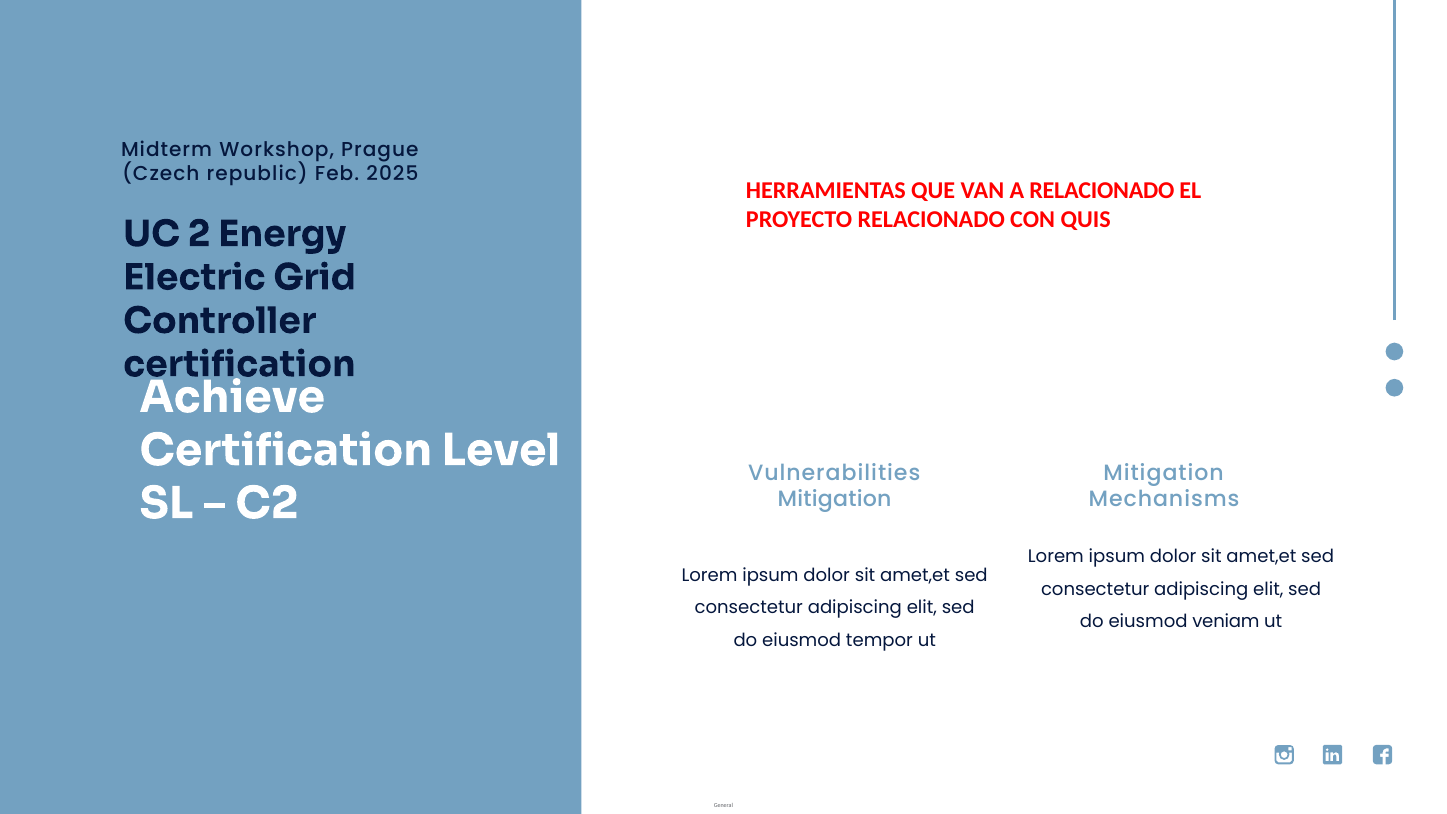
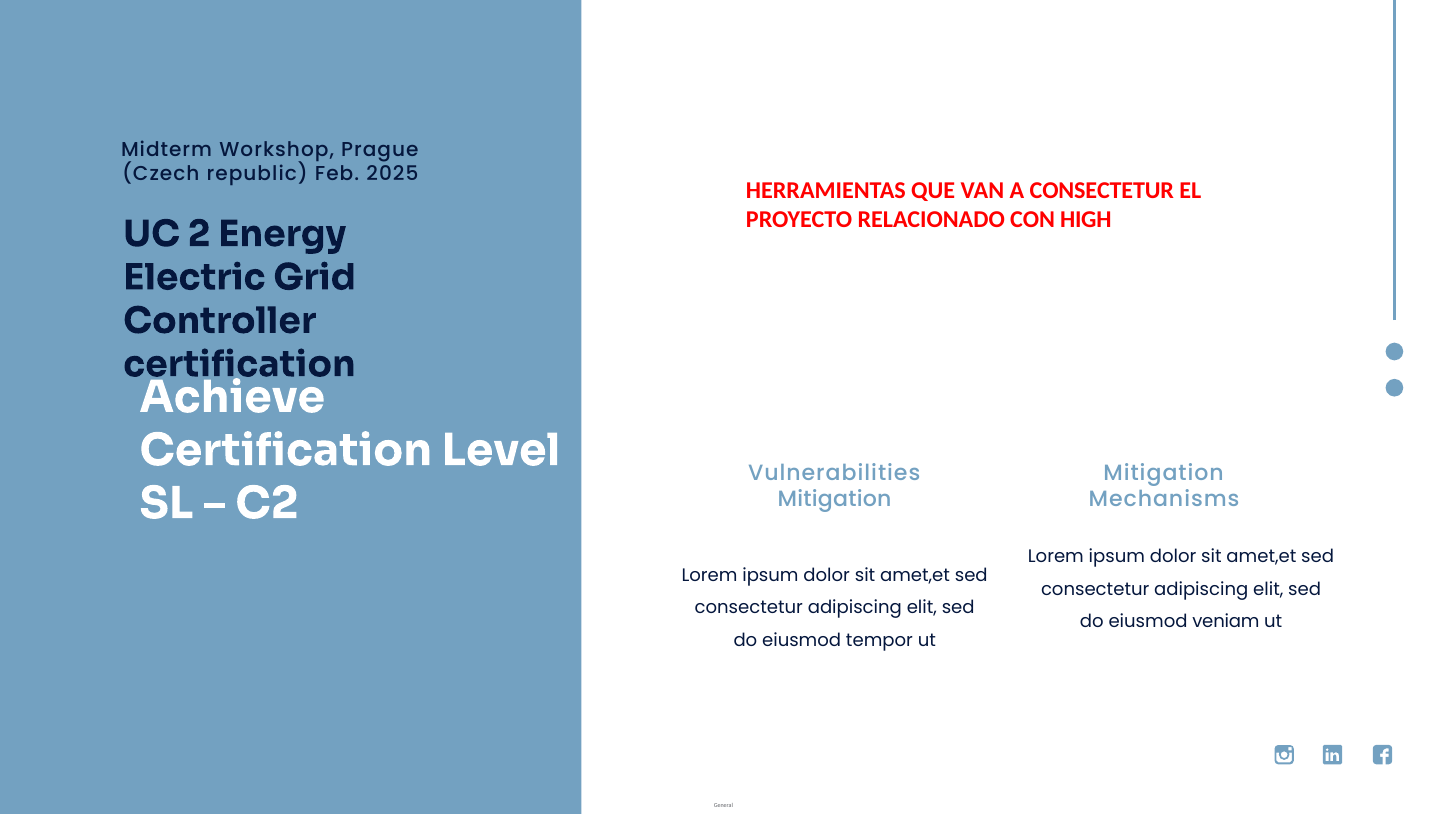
A RELACIONADO: RELACIONADO -> CONSECTETUR (1102, 191)
QUIS: QUIS -> HIGH (1086, 220)
